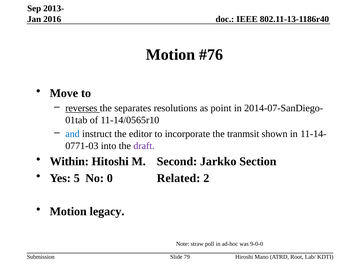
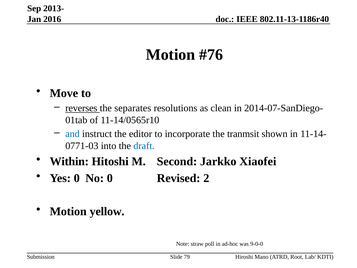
point: point -> clean (221, 108)
draft colour: purple -> blue (144, 146)
Section: Section -> Xiaofei (258, 161)
Yes 5: 5 -> 0 (77, 178)
Related: Related -> Revised (179, 178)
legacy: legacy -> yellow (107, 211)
